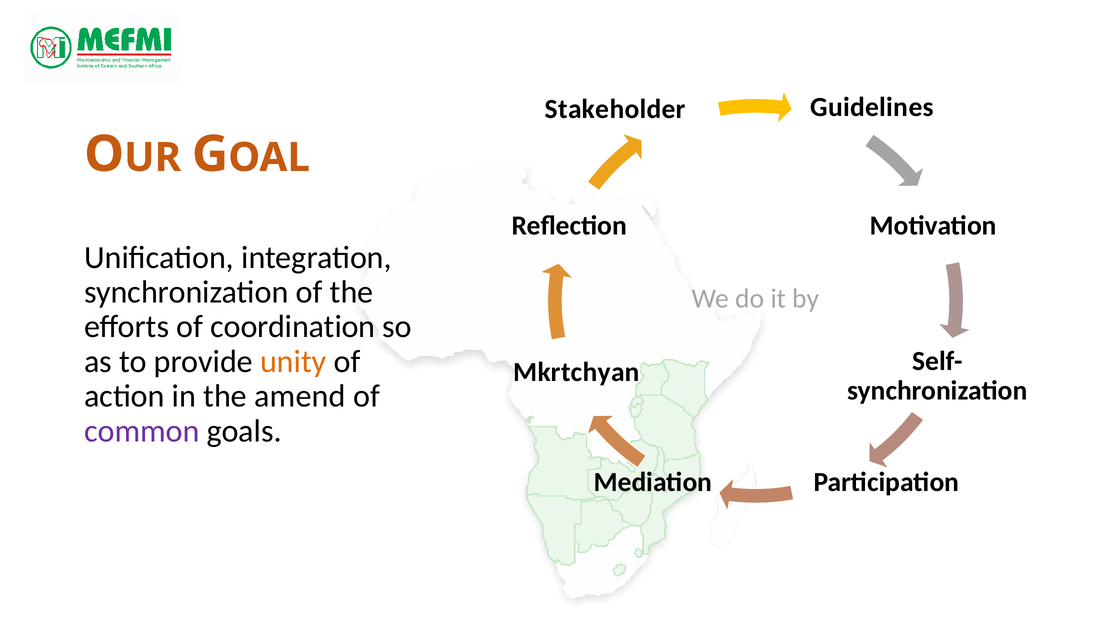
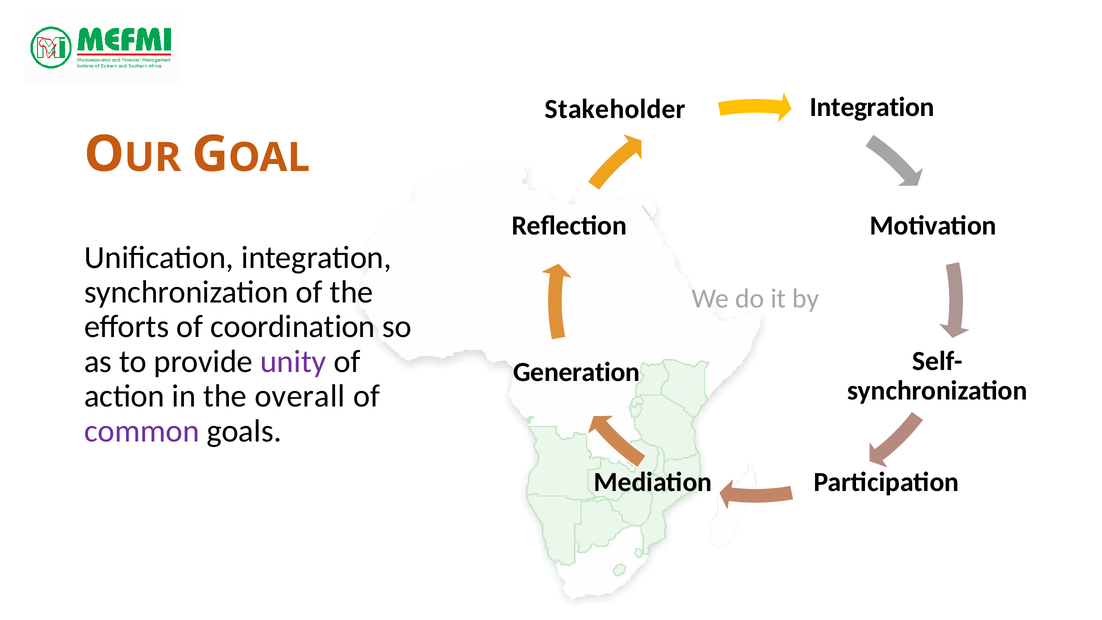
Guidelines: Guidelines -> Integration (872, 107)
unity colour: orange -> purple (293, 362)
Mkrtchyan: Mkrtchyan -> Generation (577, 372)
amend: amend -> overall (300, 396)
